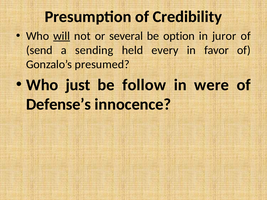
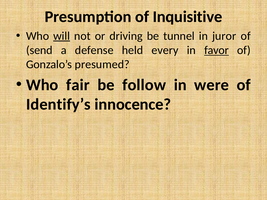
Credibility: Credibility -> Inquisitive (187, 17)
several: several -> driving (126, 36)
option: option -> tunnel (179, 36)
sending: sending -> defense (94, 50)
favor underline: none -> present (217, 50)
just: just -> fair (78, 85)
Defense’s: Defense’s -> Identify’s (58, 105)
